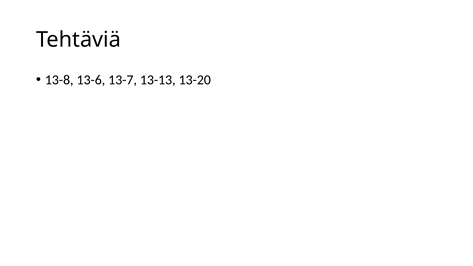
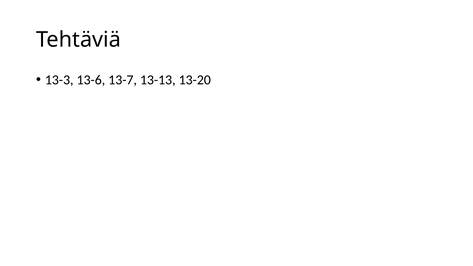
13-8: 13-8 -> 13-3 (59, 80)
